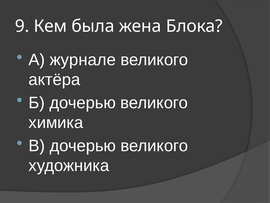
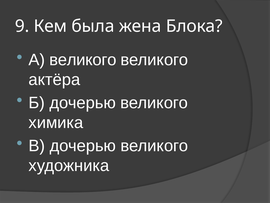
А журнале: журнале -> великого (83, 60)
